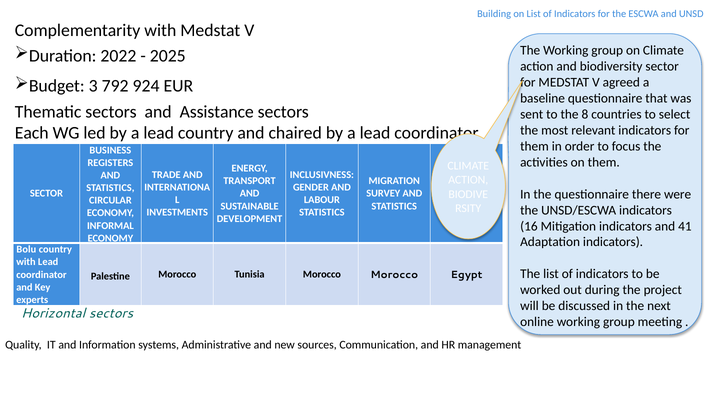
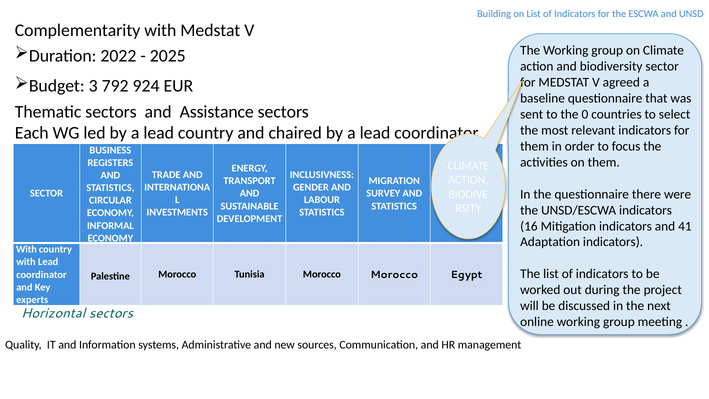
8: 8 -> 0 (585, 114)
Bolu: Bolu -> With (26, 249)
